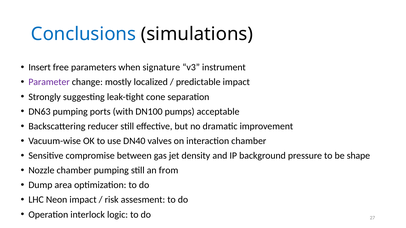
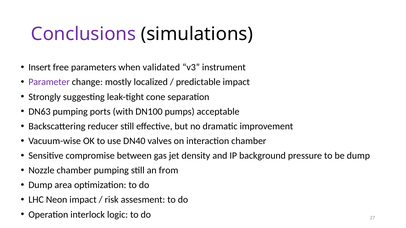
Conclusions colour: blue -> purple (83, 34)
signature: signature -> validated (161, 68)
be shape: shape -> dump (358, 156)
